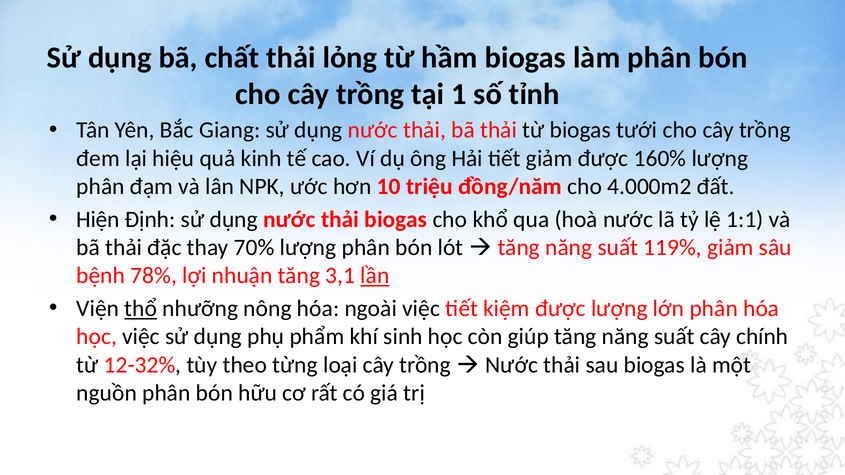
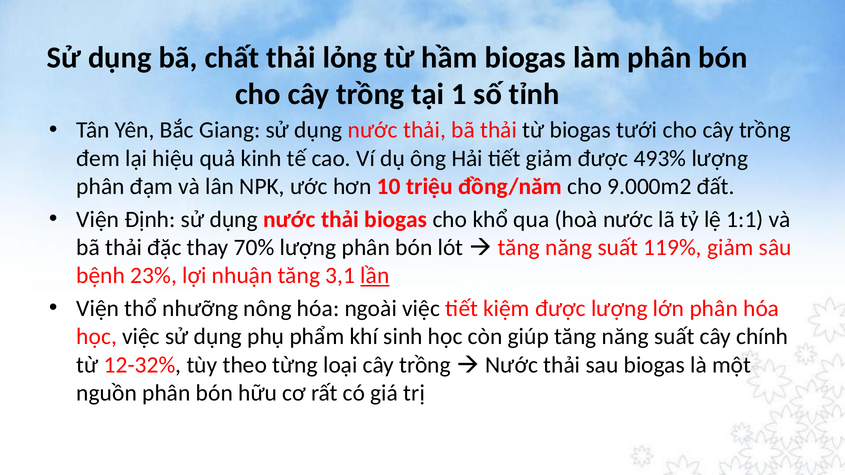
160%: 160% -> 493% (660, 158)
4.000m2: 4.000m2 -> 9.000m2 (649, 187)
Hiện: Hiện -> Viện (98, 219)
78%: 78% -> 23% (154, 276)
thổ underline: present -> none (141, 309)
